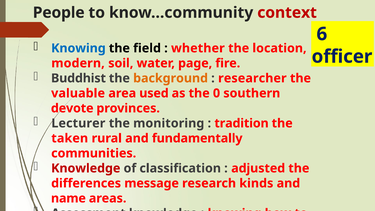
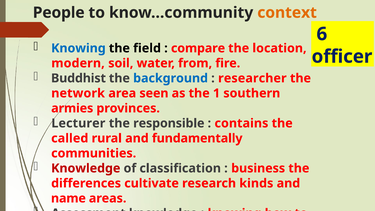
context colour: red -> orange (287, 13)
whether: whether -> compare (198, 48)
water page: page -> from (195, 63)
background colour: orange -> blue (171, 78)
valuable: valuable -> network (78, 93)
used: used -> seen (154, 93)
0: 0 -> 1 (217, 93)
devote: devote -> armies (72, 108)
monitoring: monitoring -> responsible (169, 123)
tradition: tradition -> contains (241, 123)
taken: taken -> called (70, 138)
adjusted: adjusted -> business (258, 168)
message: message -> cultivate (152, 183)
